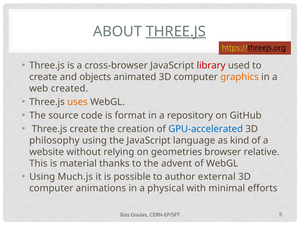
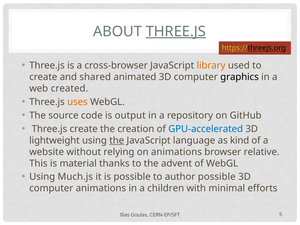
library colour: red -> orange (211, 65)
objects: objects -> shared (95, 77)
graphics colour: orange -> black (240, 77)
format: format -> output (130, 115)
philosophy: philosophy -> lightweight (54, 140)
the underline: none -> present (117, 140)
on geometries: geometries -> animations (176, 152)
author external: external -> possible (217, 177)
physical: physical -> children (166, 188)
